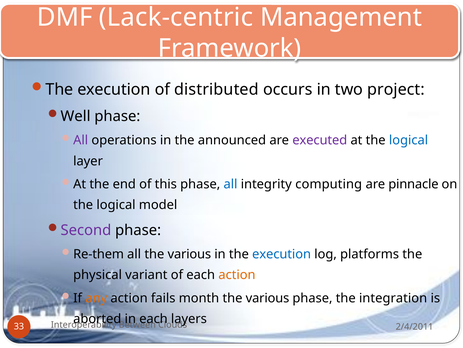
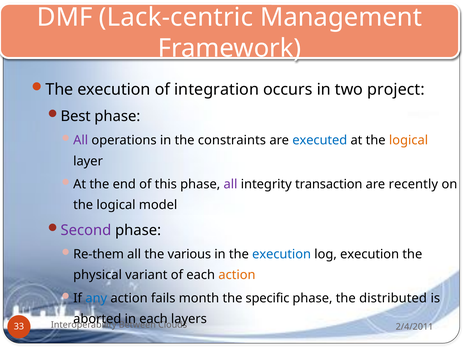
distributed: distributed -> integration (217, 89)
Well: Well -> Best (76, 116)
announced: announced -> constraints (232, 140)
executed colour: purple -> blue (320, 140)
logical colour: blue -> orange (409, 140)
all colour: blue -> purple (230, 184)
computing: computing -> transaction (329, 184)
pinnacle: pinnacle -> recently (413, 184)
log platforms: platforms -> execution (370, 254)
any colour: orange -> blue (96, 297)
various: various -> specific (267, 297)
integration: integration -> distributed (393, 297)
